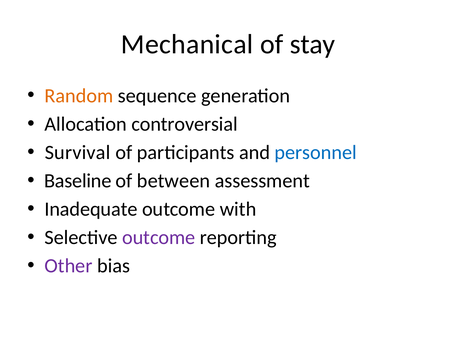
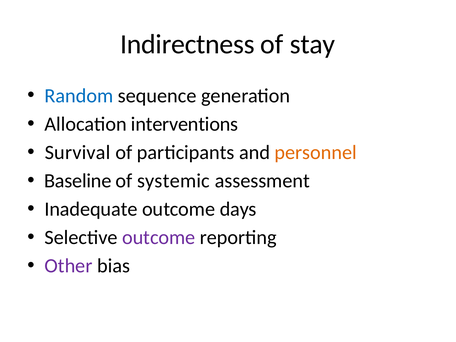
Mechanical: Mechanical -> Indirectness (187, 44)
Random colour: orange -> blue (79, 96)
controversial: controversial -> interventions (185, 124)
personnel colour: blue -> orange (316, 152)
between: between -> systemic (173, 181)
with: with -> days (238, 209)
